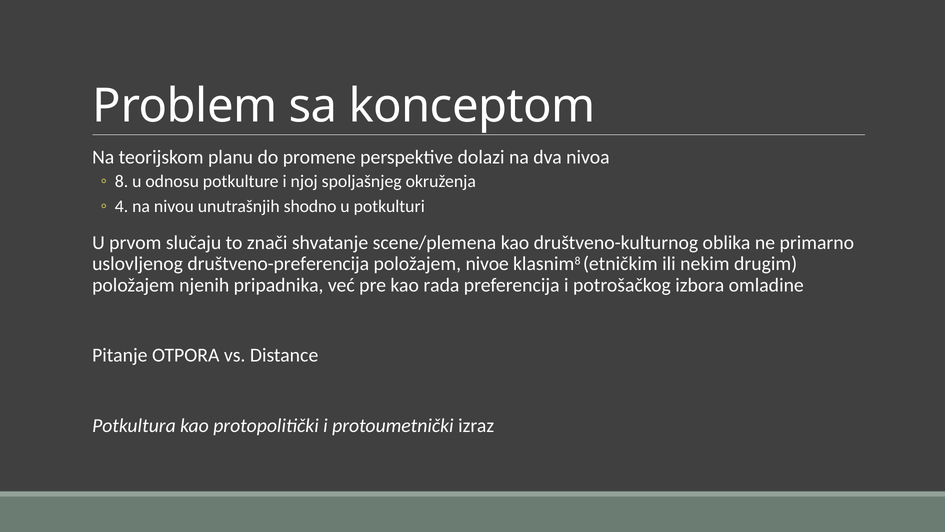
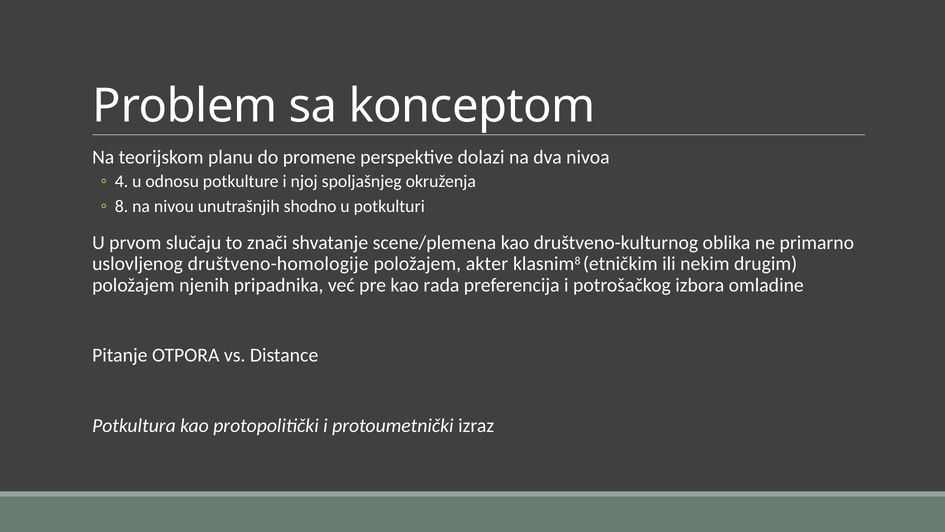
8: 8 -> 4 (122, 181)
4: 4 -> 8 (122, 206)
društveno-preferencija: društveno-preferencija -> društveno-homologije (278, 264)
nivoe: nivoe -> akter (487, 264)
